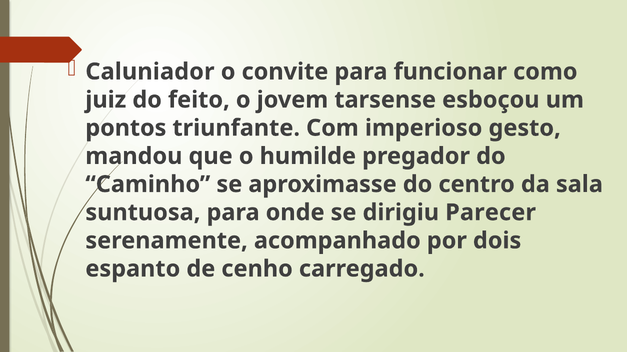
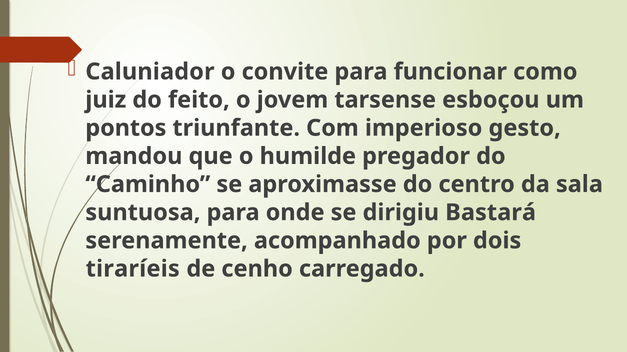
Parecer: Parecer -> Bastará (491, 213)
espanto: espanto -> tiraríeis (133, 269)
